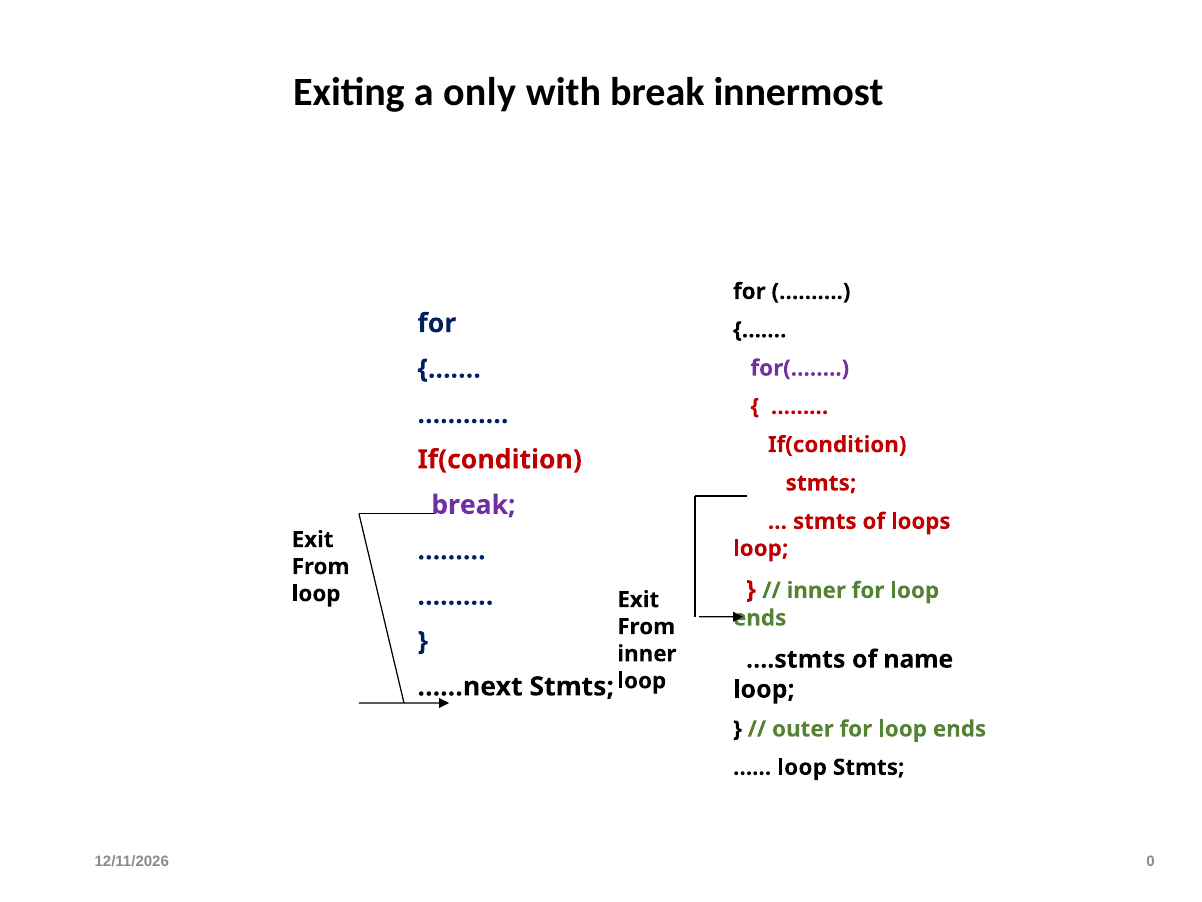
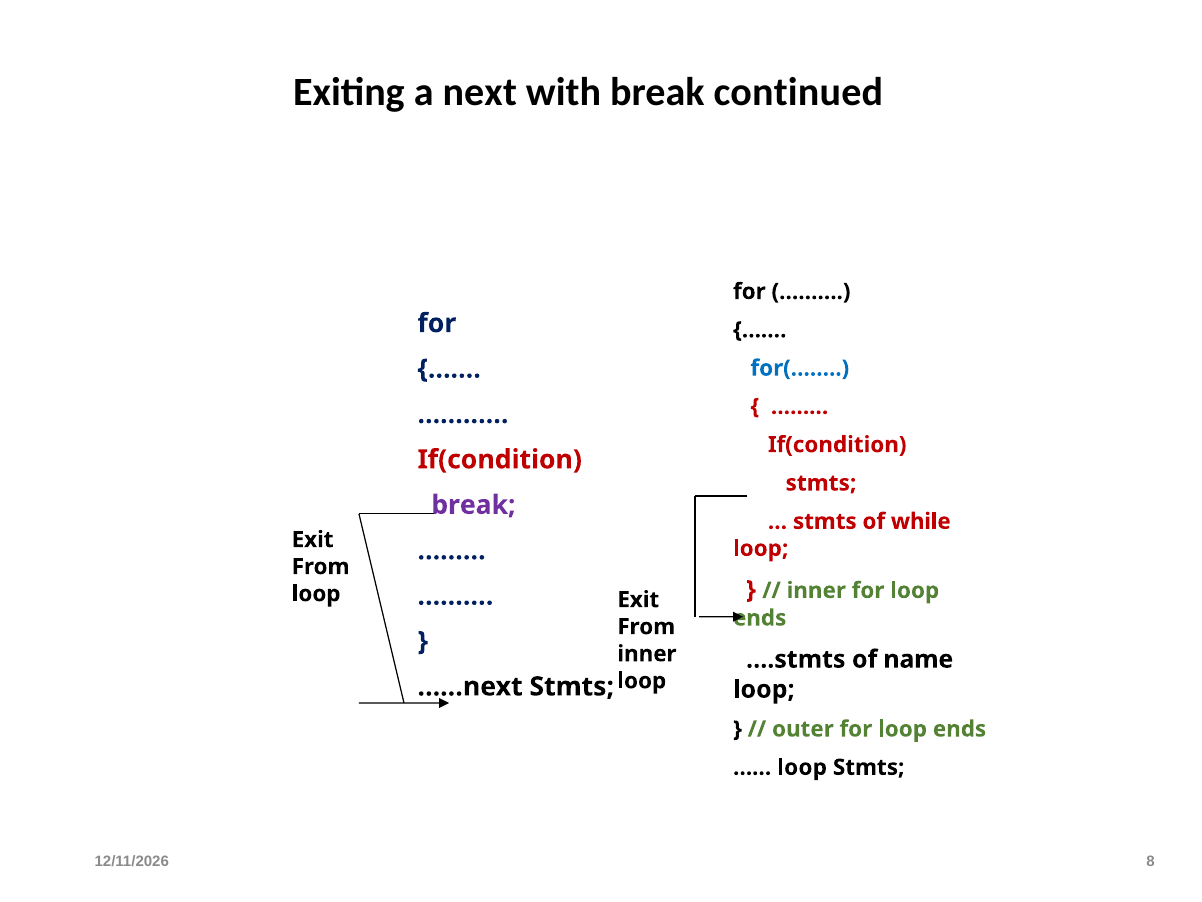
only: only -> next (480, 92)
innermost: innermost -> continued (798, 92)
for(…… colour: purple -> blue (800, 368)
loops: loops -> while (921, 521)
0: 0 -> 8 (1151, 861)
